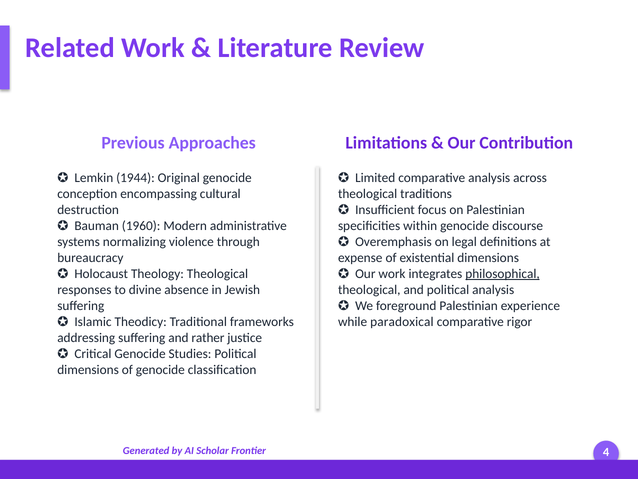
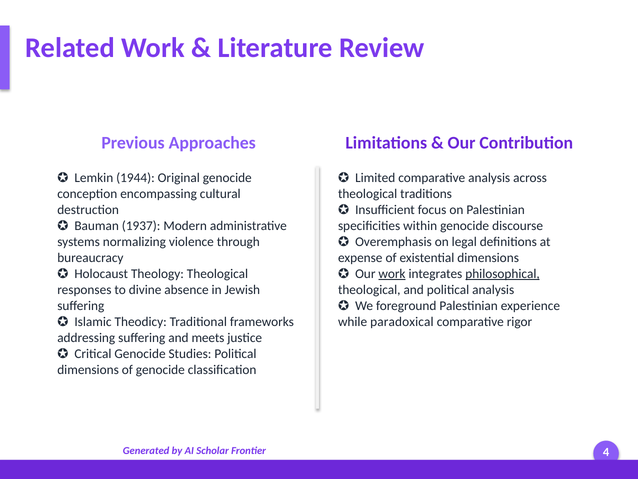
1960: 1960 -> 1937 (141, 226)
work underline: none -> present (392, 274)
rather: rather -> meets (208, 337)
